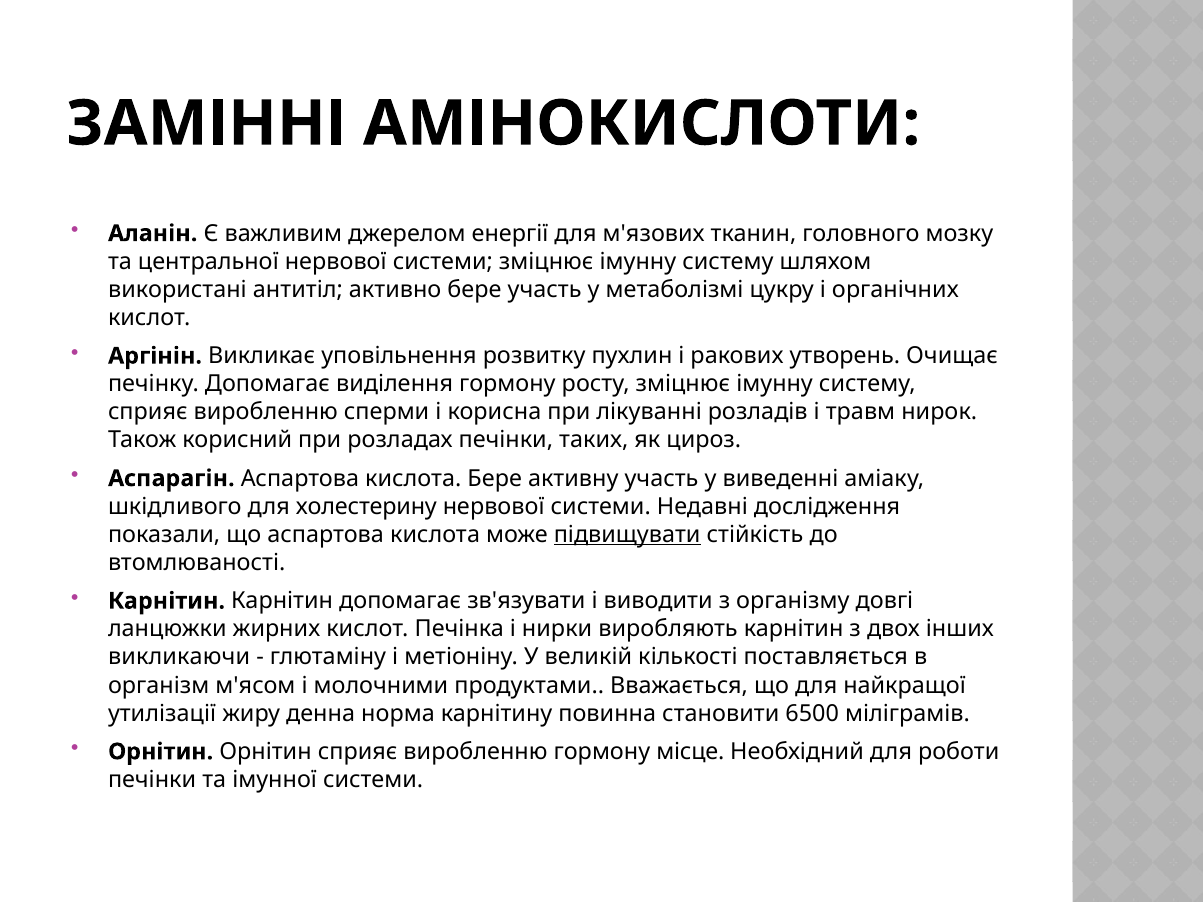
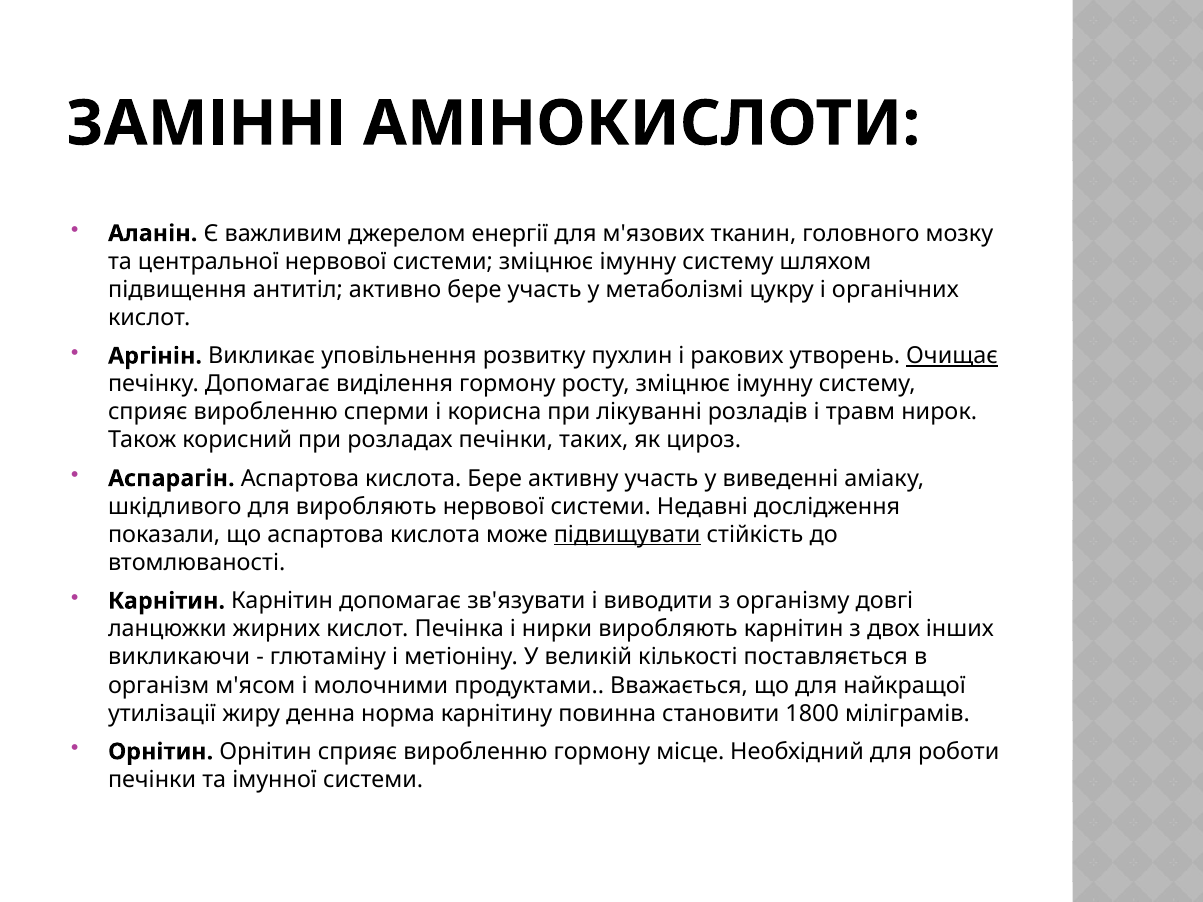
використані: використані -> підвищення (177, 290)
Очищає underline: none -> present (952, 356)
для холестерину: холестерину -> виробляють (366, 507)
6500: 6500 -> 1800 (812, 714)
